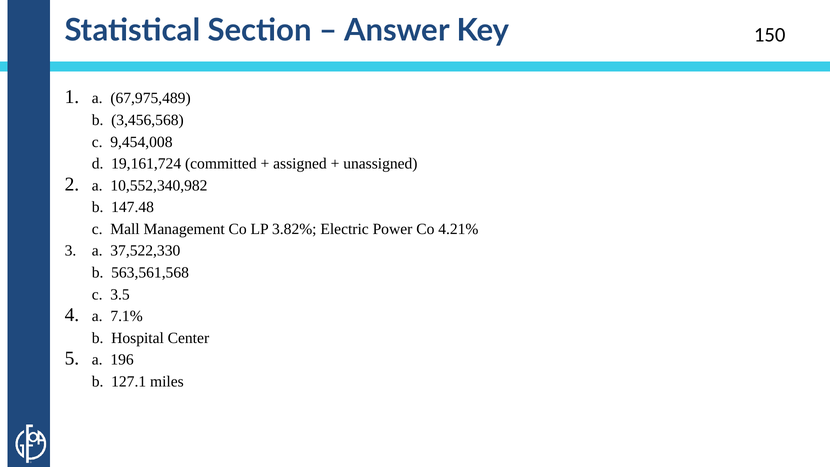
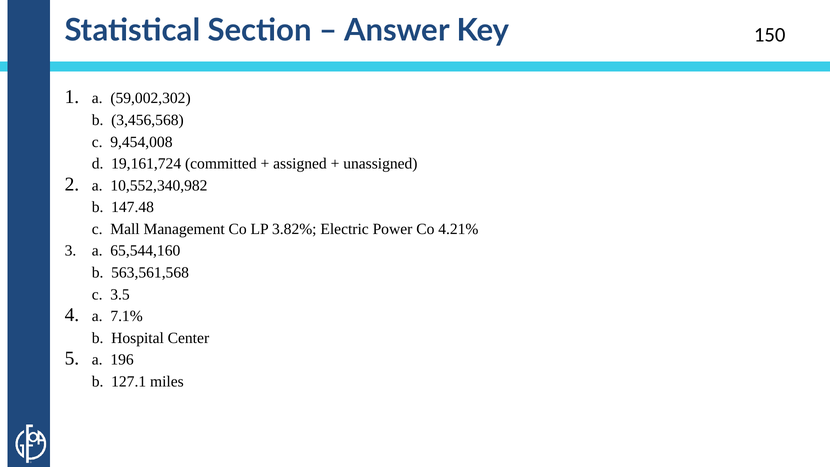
67,975,489: 67,975,489 -> 59,002,302 (151, 98)
37,522,330: 37,522,330 -> 65,544,160 (145, 251)
